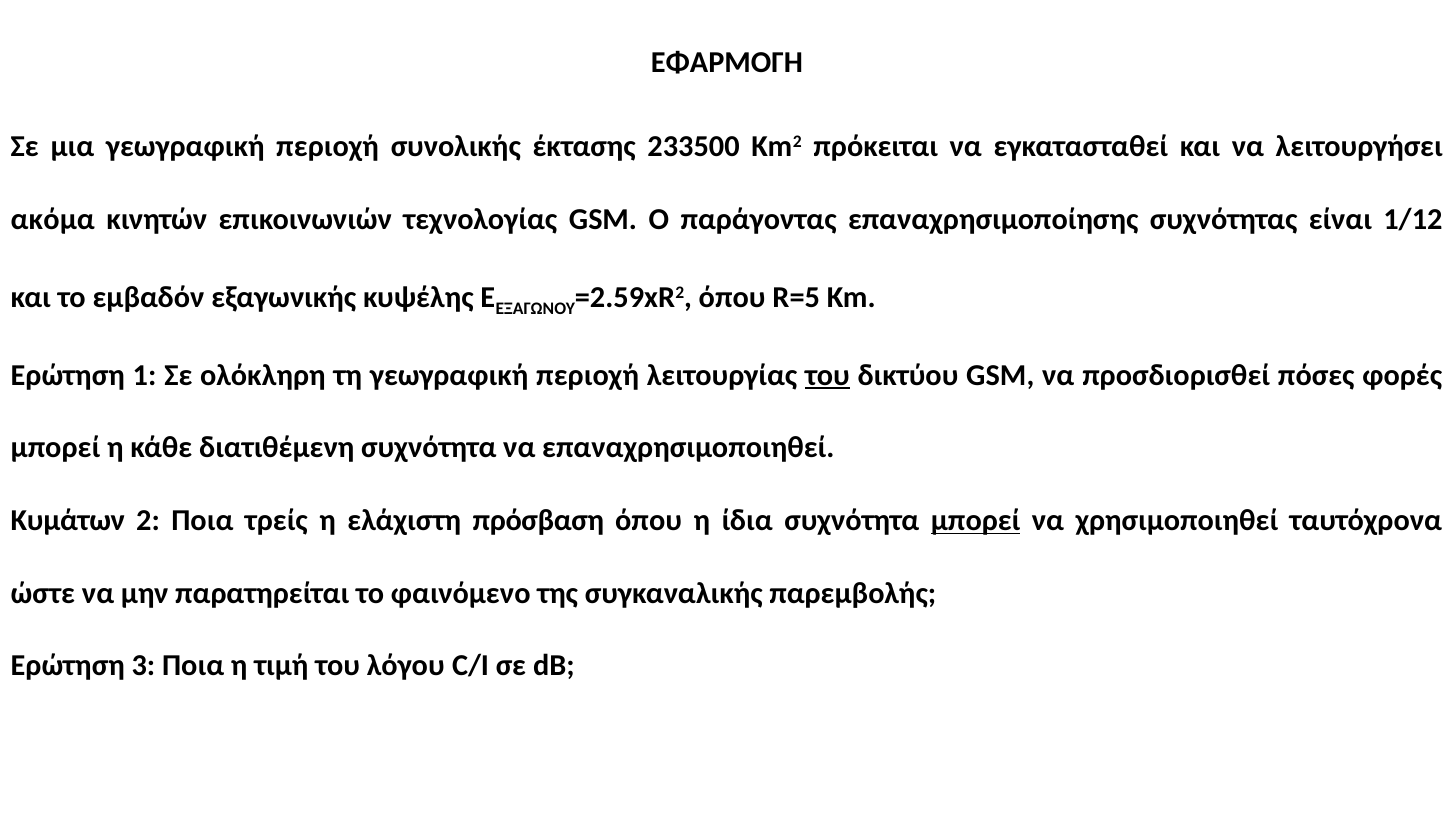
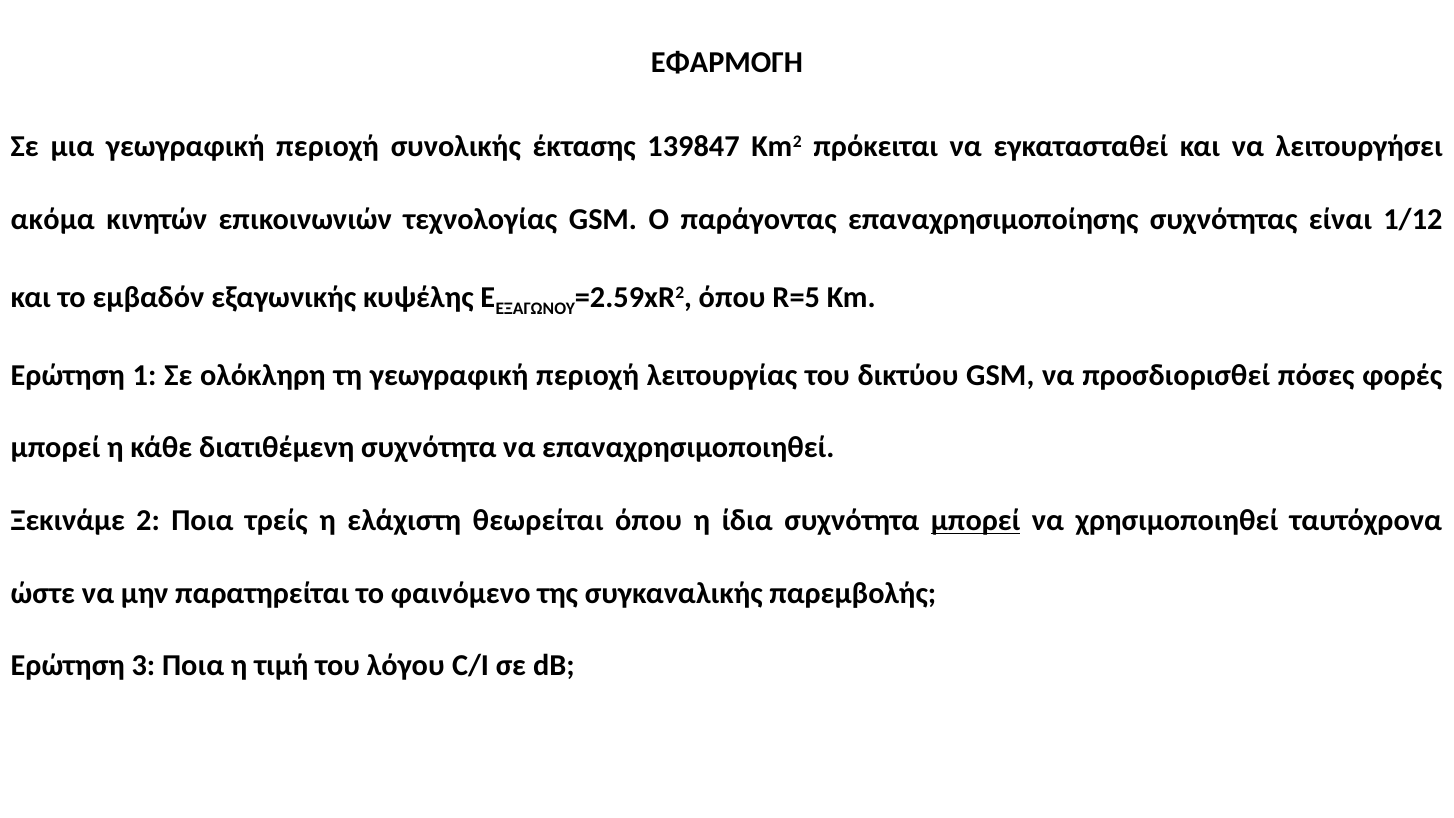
233500: 233500 -> 139847 (694, 147)
του underline: present -> none (827, 375)
Κυμάτων: Κυμάτων -> Ξεκινάμε (68, 520)
πρόσβαση: πρόσβαση -> θεωρείται (538, 520)
